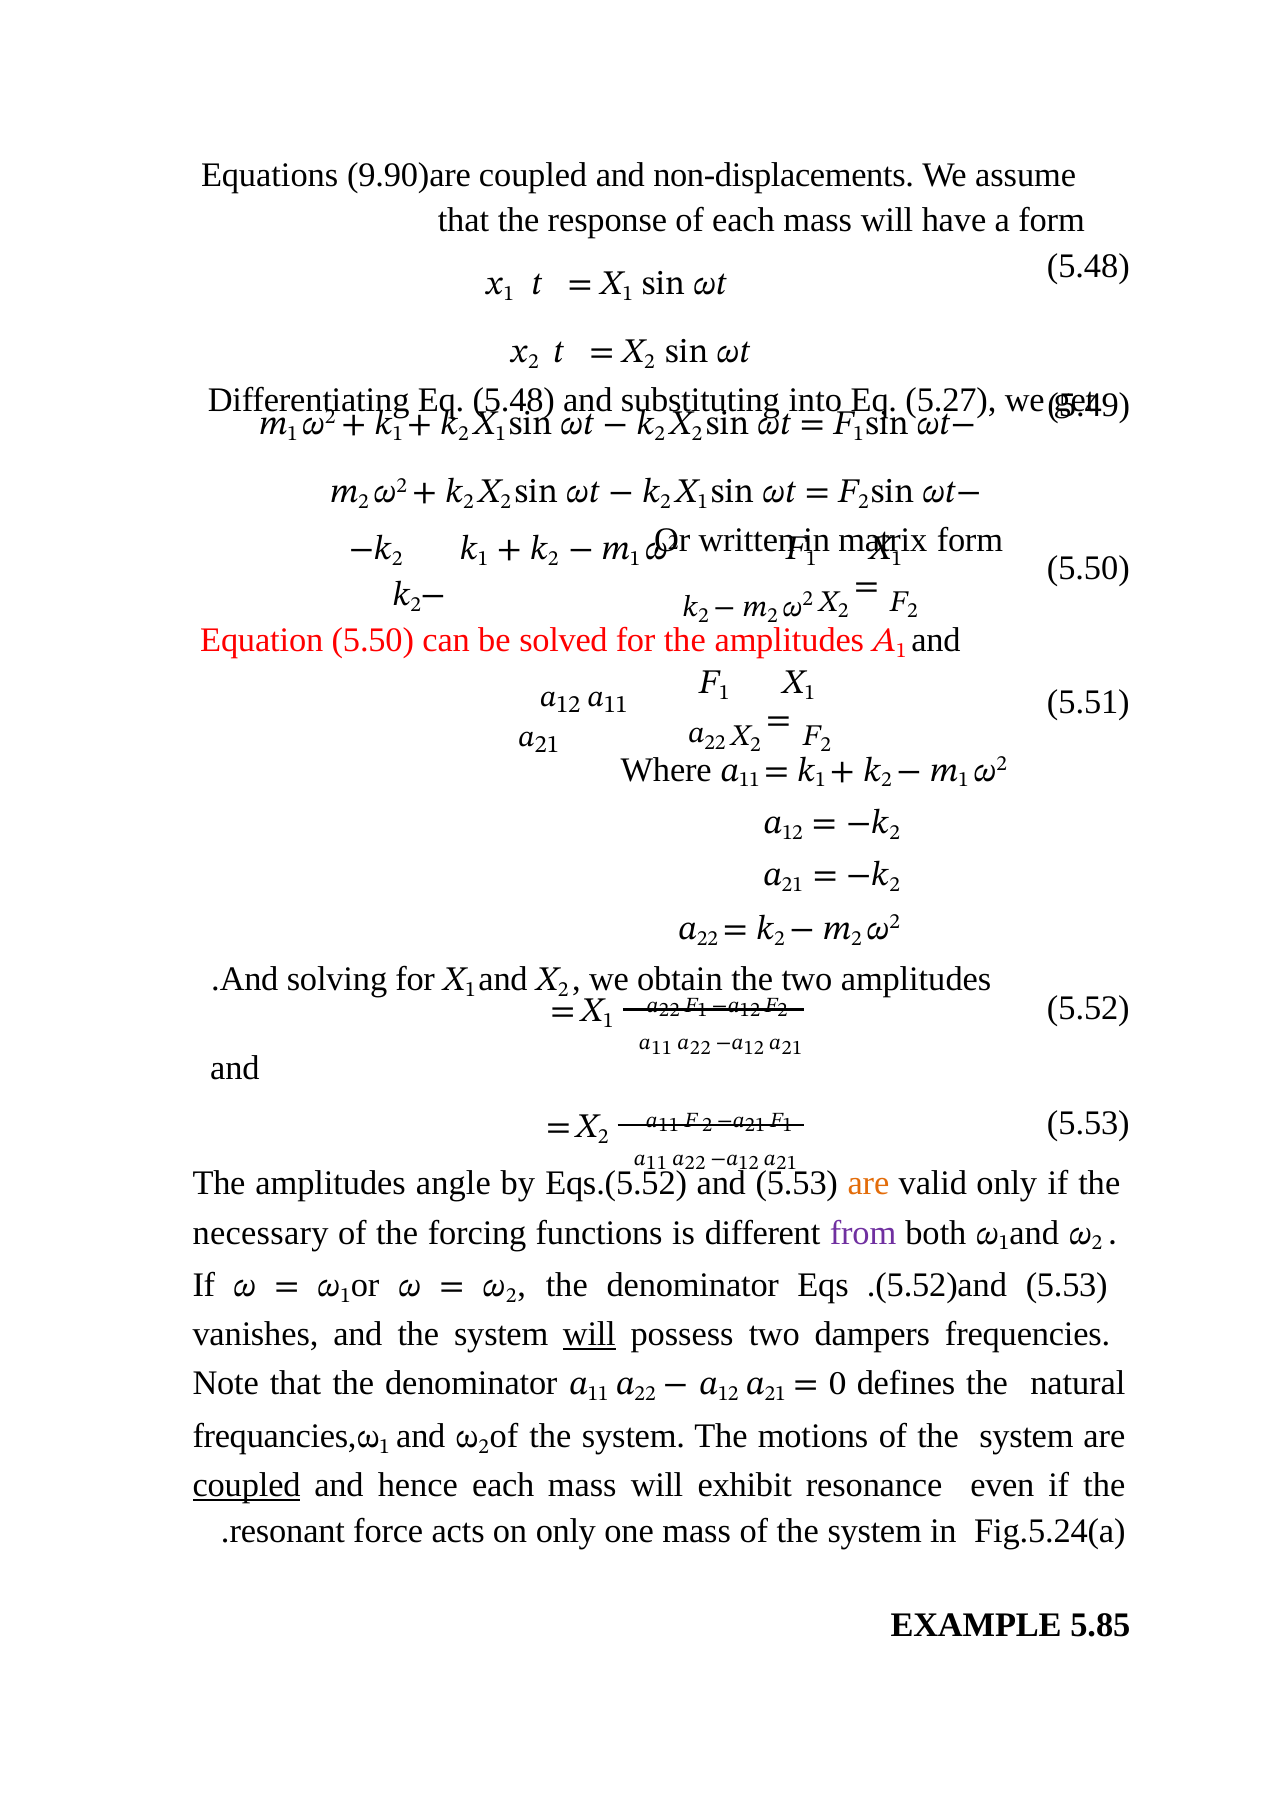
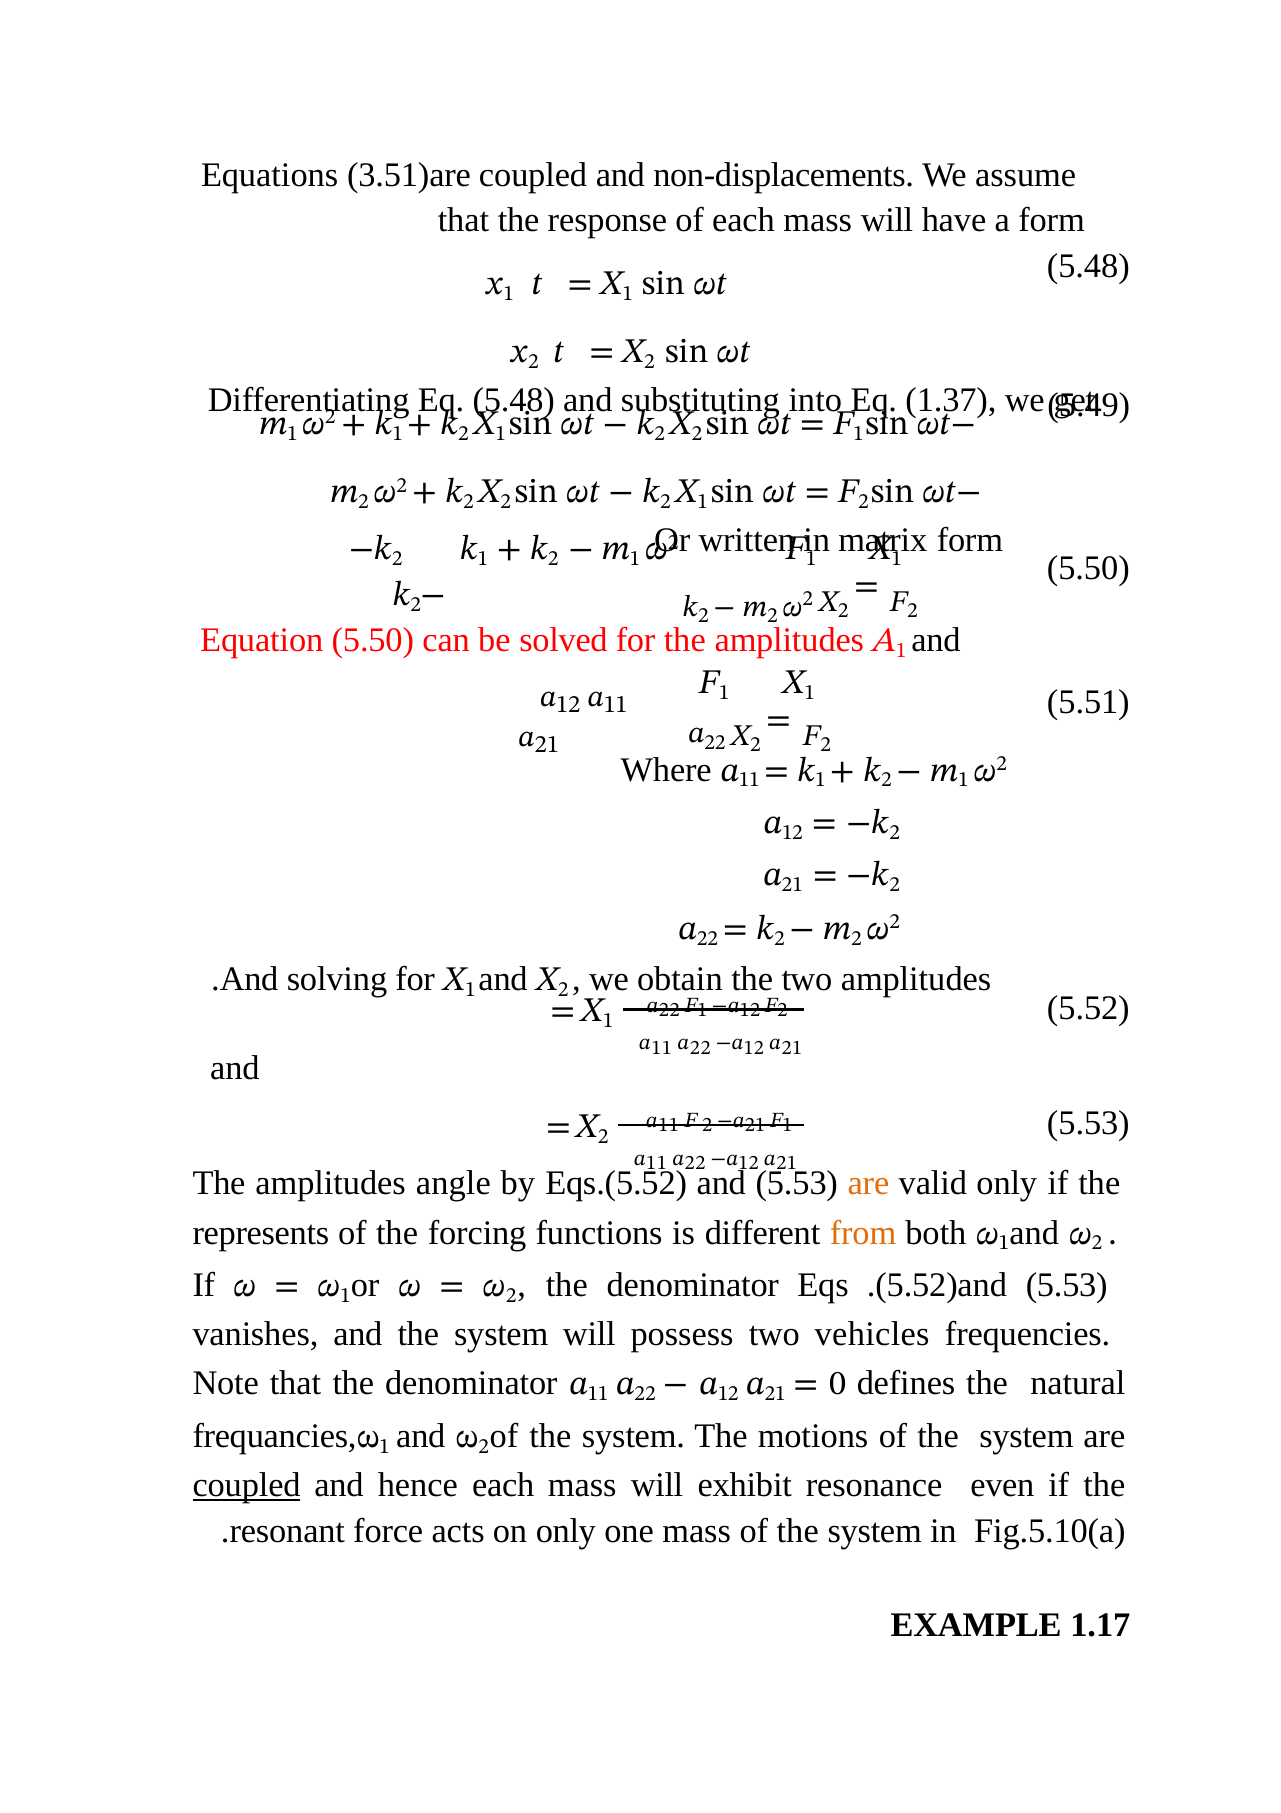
9.90)are: 9.90)are -> 3.51)are (409, 175)
5.27: 5.27 -> 1.37 (951, 400)
necessary: necessary -> represents (261, 1233)
from colour: purple -> orange (863, 1233)
will underline: present -> none (589, 1334)
dampers: dampers -> vehicles (872, 1334)
Fig.5.24(a: Fig.5.24(a -> Fig.5.10(a (1050, 1531)
5.85: 5.85 -> 1.17 (1100, 1625)
